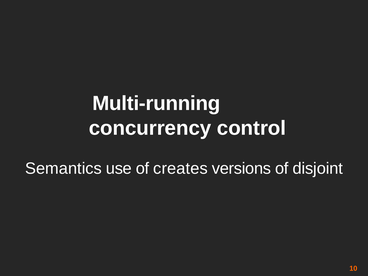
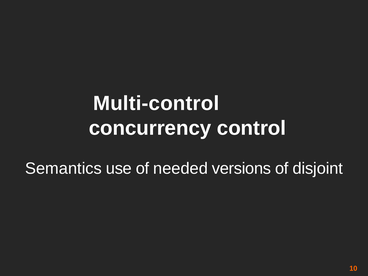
Multi-running: Multi-running -> Multi-control (156, 103)
creates: creates -> needed (181, 168)
